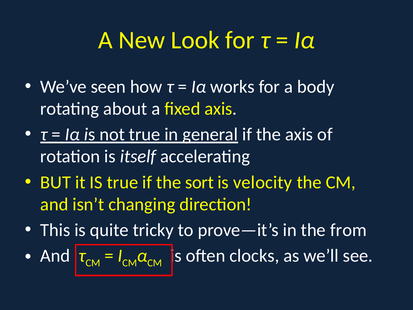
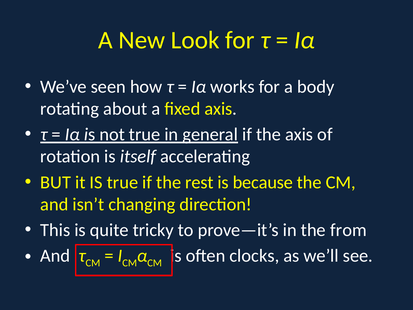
sort: sort -> rest (199, 182)
velocity: velocity -> because (263, 182)
